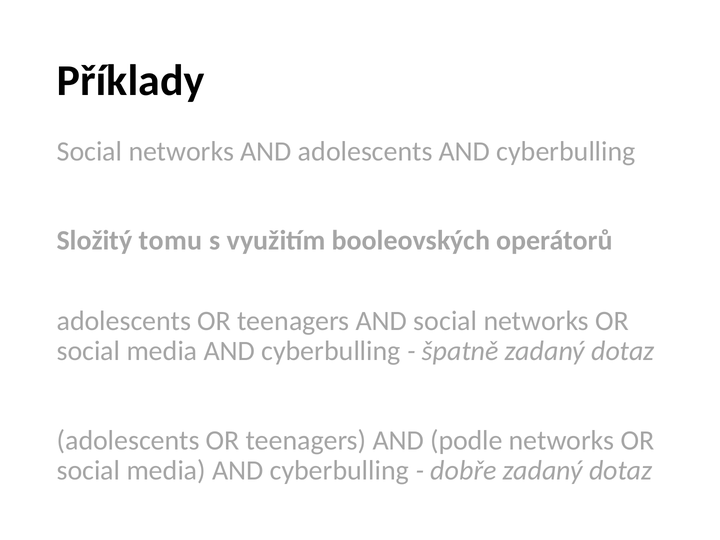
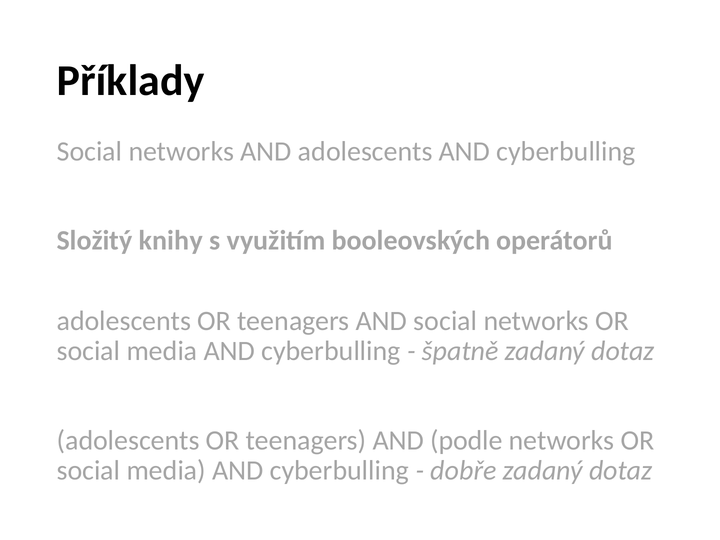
tomu: tomu -> knihy (171, 241)
